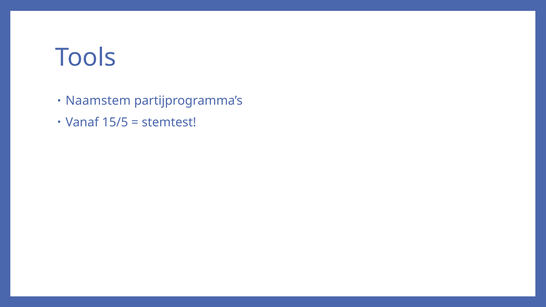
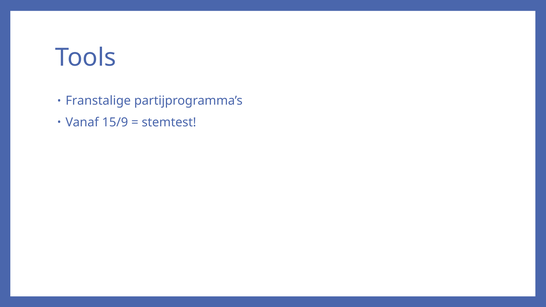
Naamstem: Naamstem -> Franstalige (98, 101)
15/5: 15/5 -> 15/9 (115, 122)
